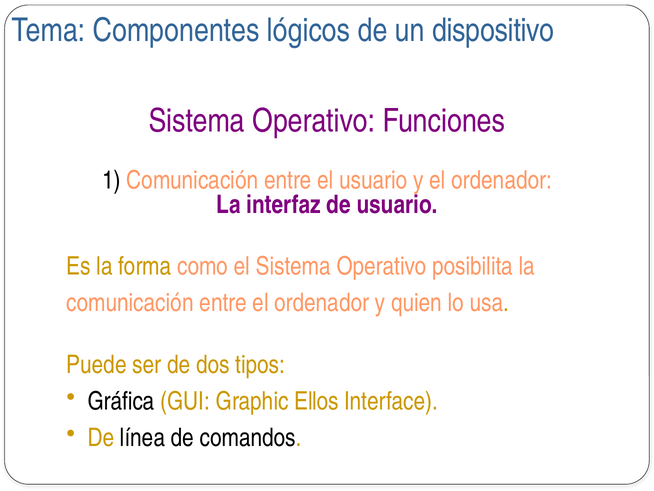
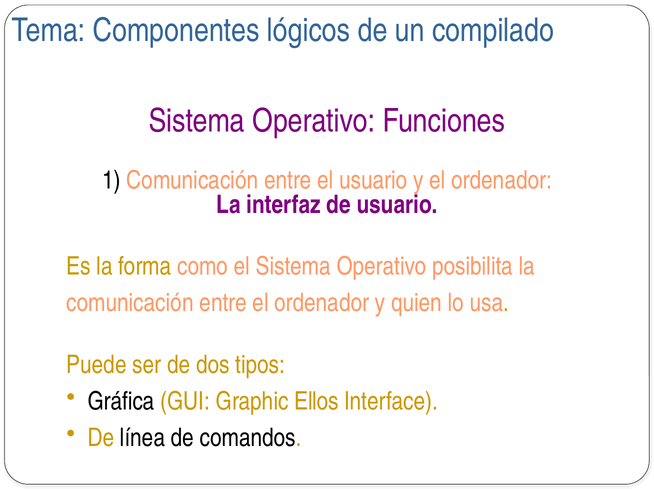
dispositivo: dispositivo -> compilado (493, 31)
